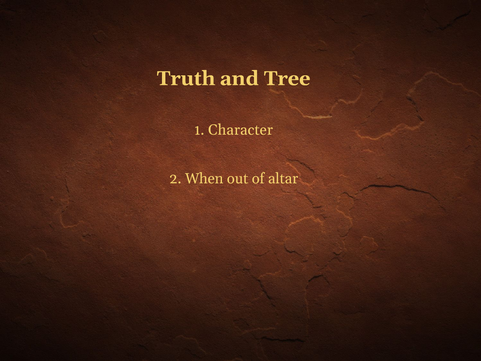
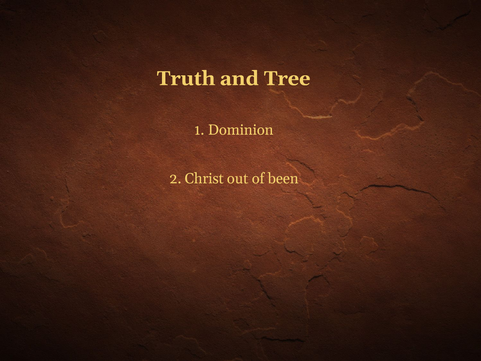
Character: Character -> Dominion (241, 130)
When: When -> Christ (204, 179)
altar: altar -> been (283, 179)
